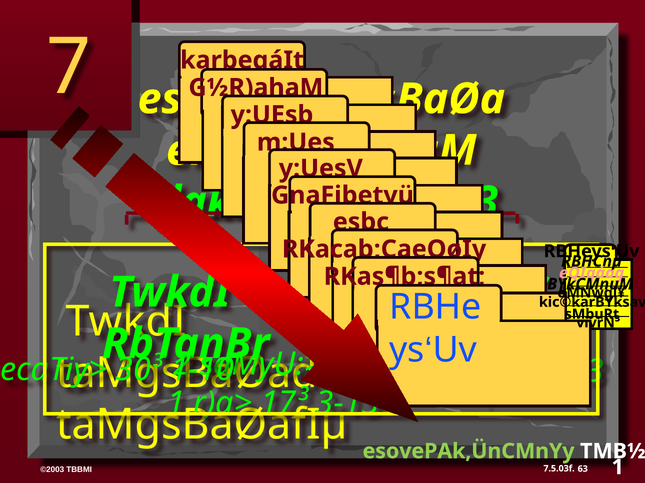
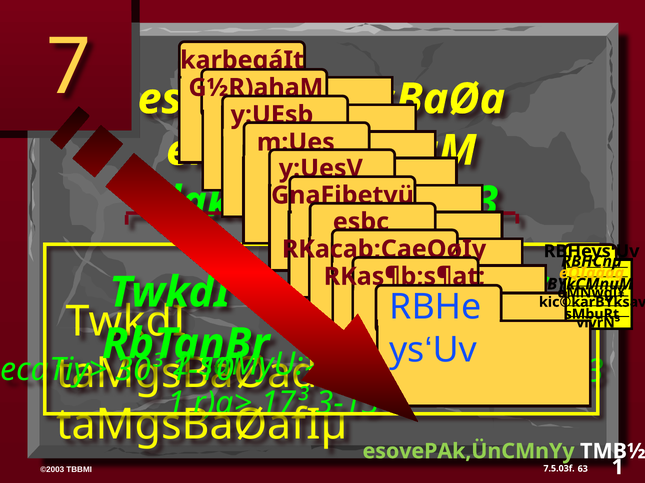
eQIqáag colour: pink -> yellow (592, 273)
